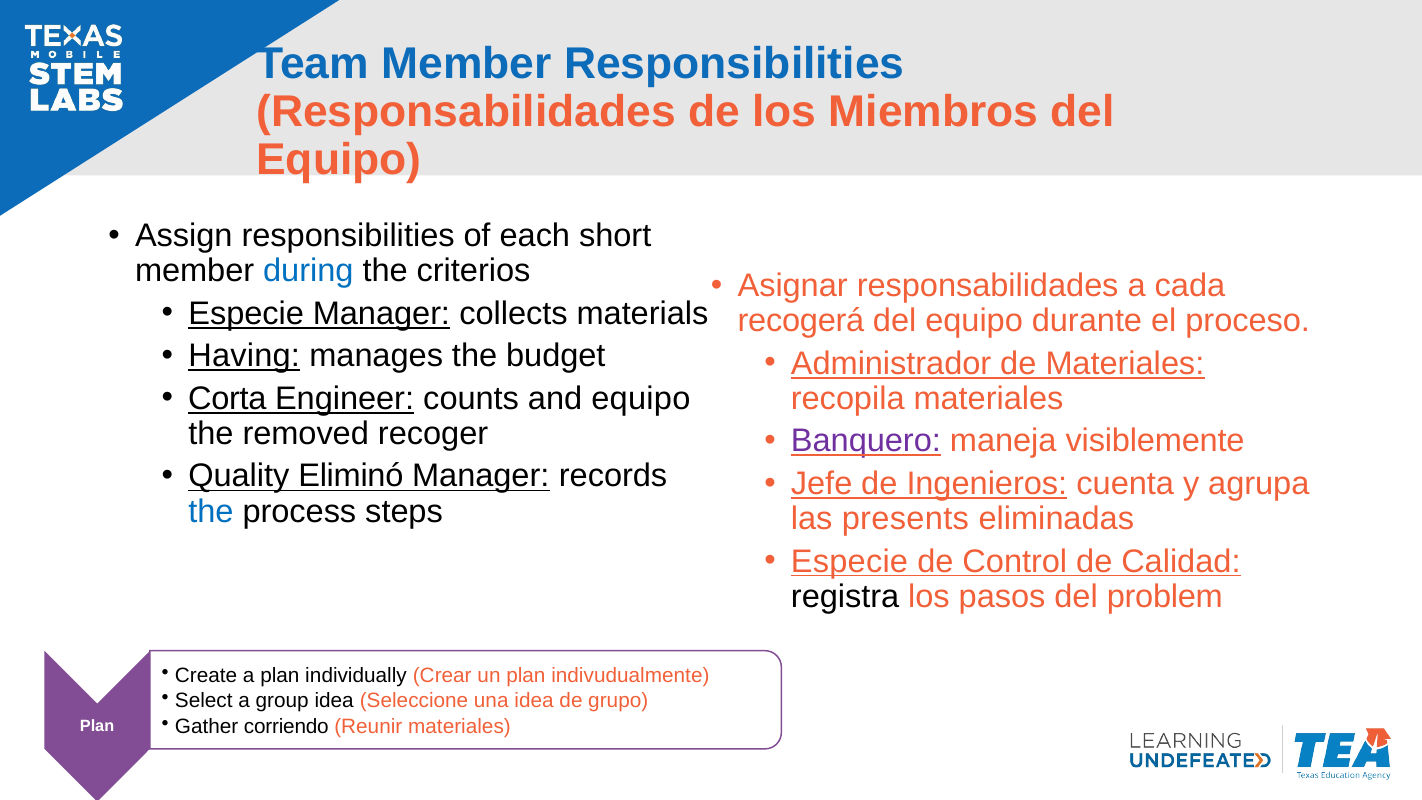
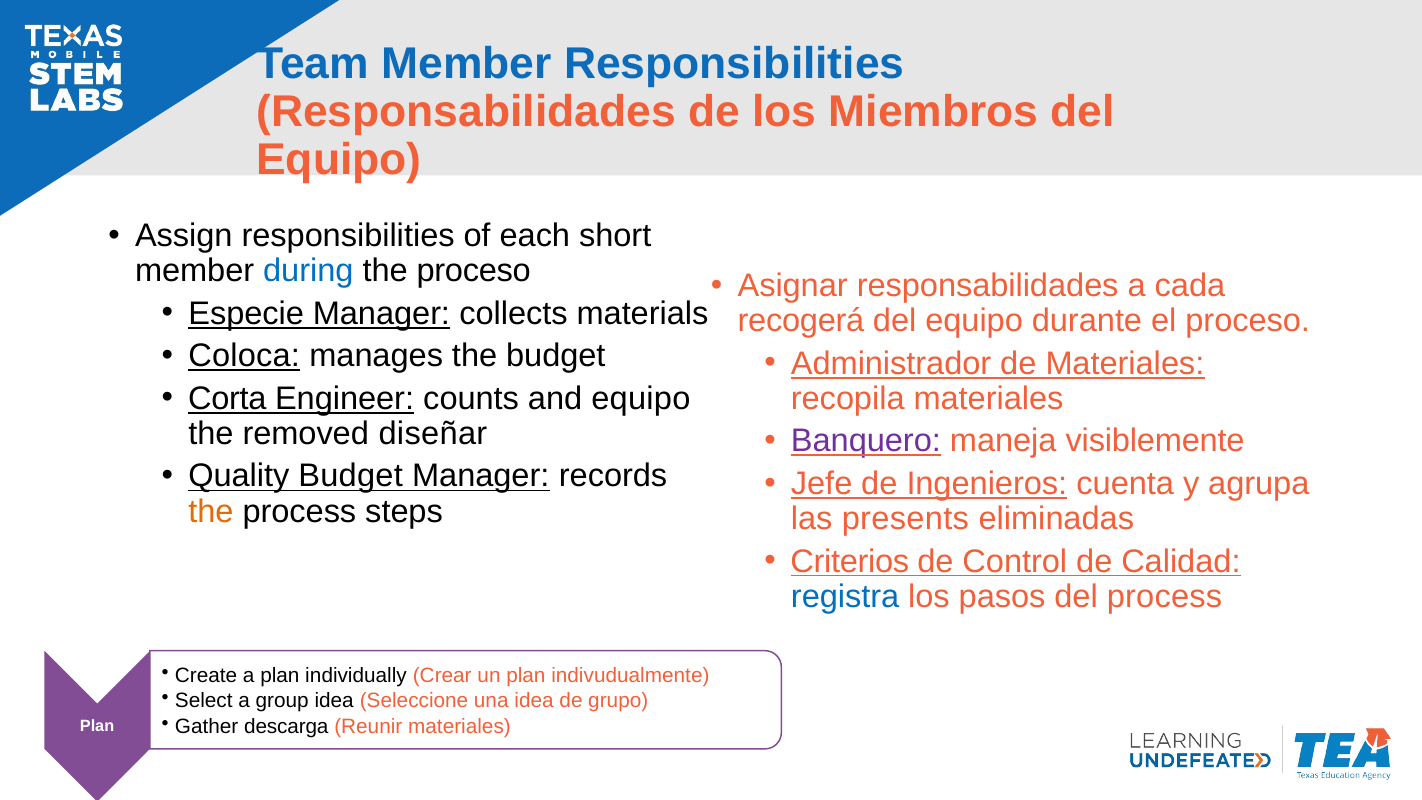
the criterios: criterios -> proceso (474, 271)
Having: Having -> Coloca (244, 356)
recoger: recoger -> diseñar (433, 434)
Quality Eliminó: Eliminó -> Budget (351, 476)
the colour: blue -> orange (211, 511)
Especie: Especie -> Criterios (850, 561)
registra colour: black -> blue (845, 596)
del problem: problem -> process (1165, 596)
corriendo: corriendo -> descarga (286, 726)
